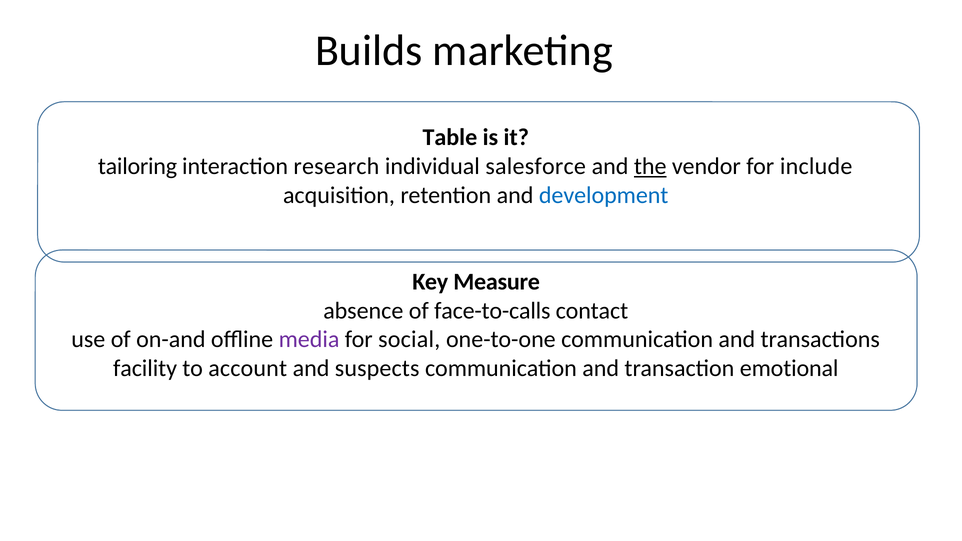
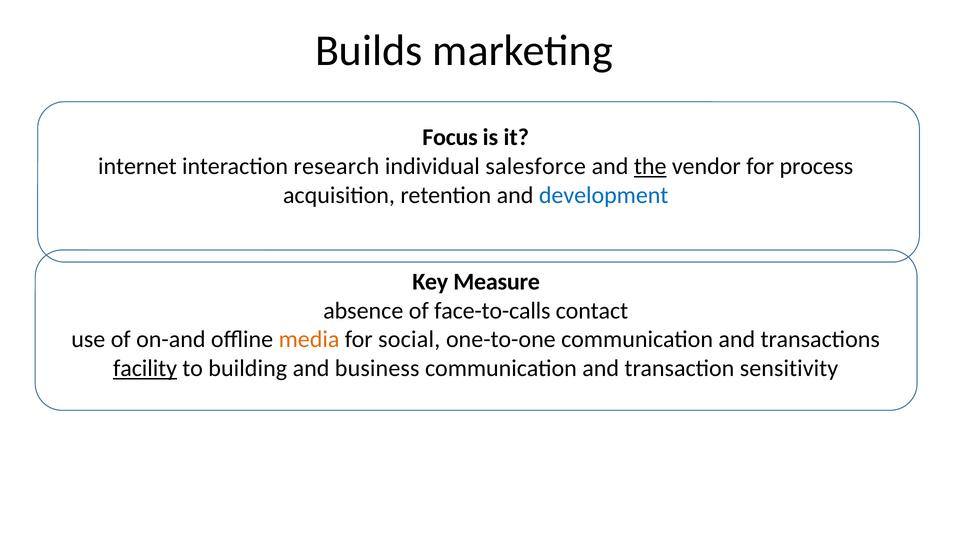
Table: Table -> Focus (450, 137)
tailoring: tailoring -> internet (137, 166)
include: include -> process (816, 166)
media colour: purple -> orange (309, 340)
facility underline: none -> present (145, 368)
account: account -> building (248, 368)
suspects: suspects -> business (377, 368)
emotional: emotional -> sensitivity (789, 368)
